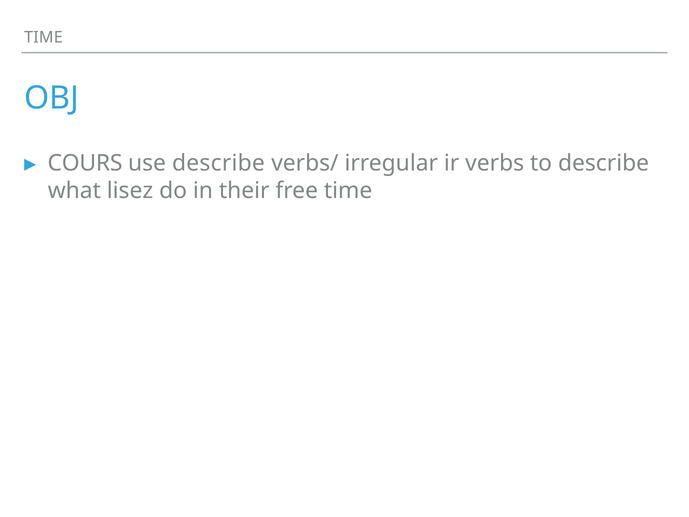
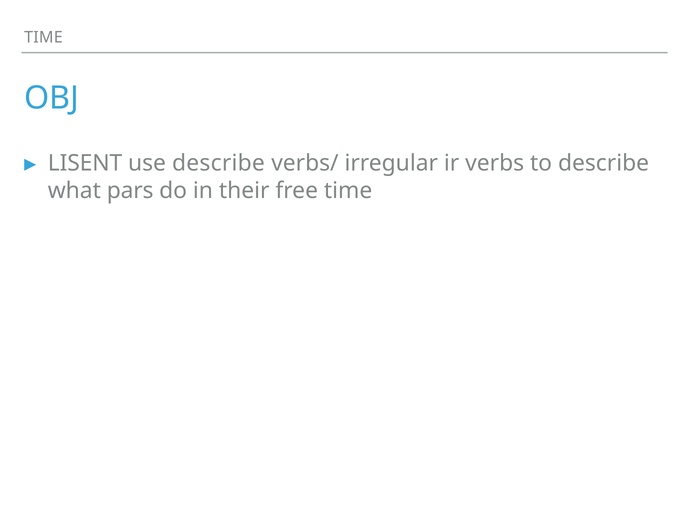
COURS: COURS -> LISENT (85, 163)
lisez: lisez -> pars (130, 191)
